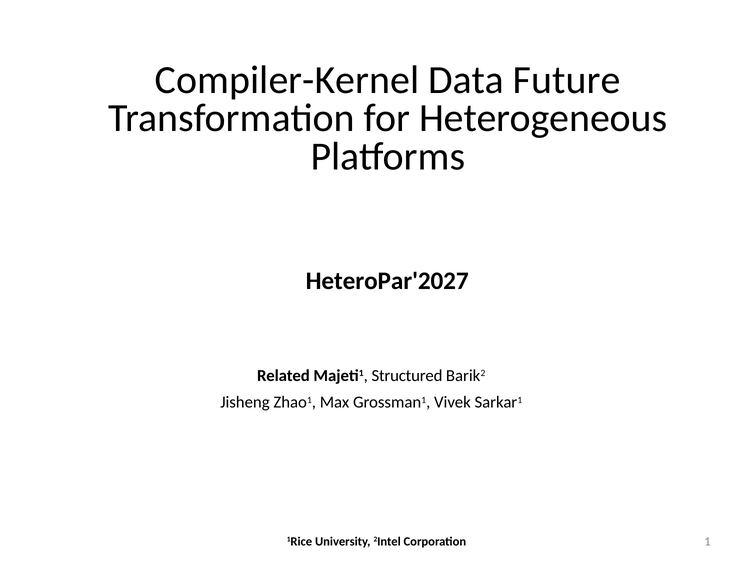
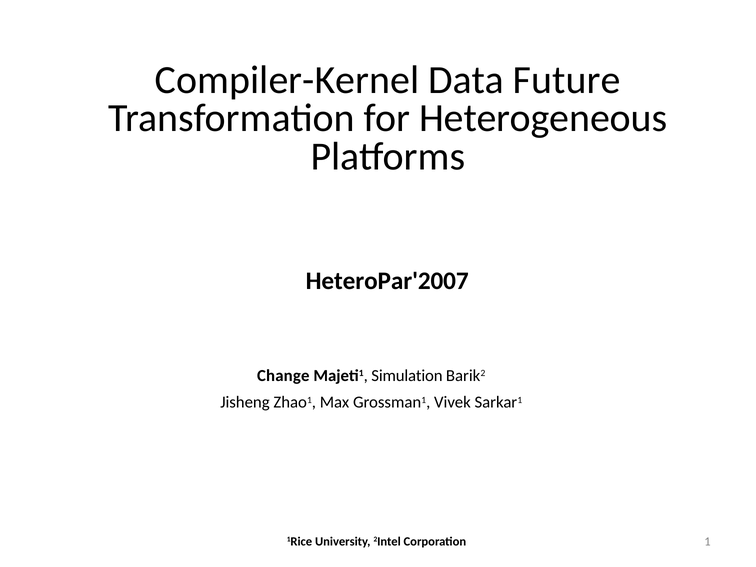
HeteroPar'2027: HeteroPar'2027 -> HeteroPar'2007 (387, 281)
Related: Related -> Change (283, 375)
Structured: Structured -> Simulation (407, 375)
